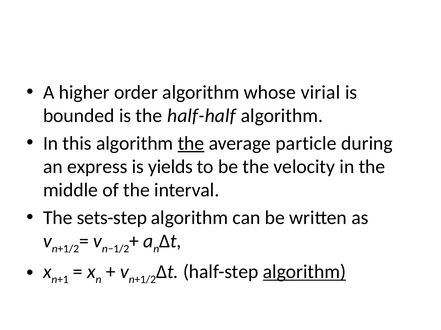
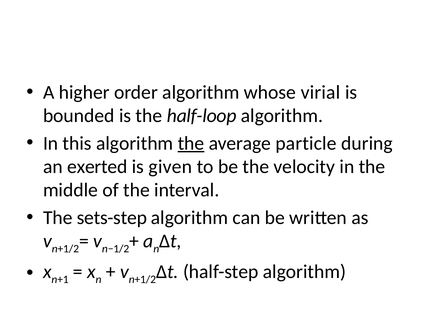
half-half: half-half -> half-loop (202, 116)
express: express -> exerted (97, 167)
yields: yields -> given (170, 167)
algorithm underline: present -> none (304, 272)
